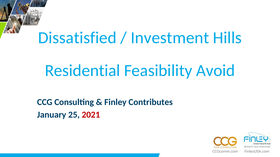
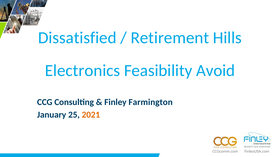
Investment: Investment -> Retirement (170, 38)
Residential: Residential -> Electronics (83, 71)
Contributes: Contributes -> Farmington (151, 102)
2021 colour: red -> orange (91, 115)
